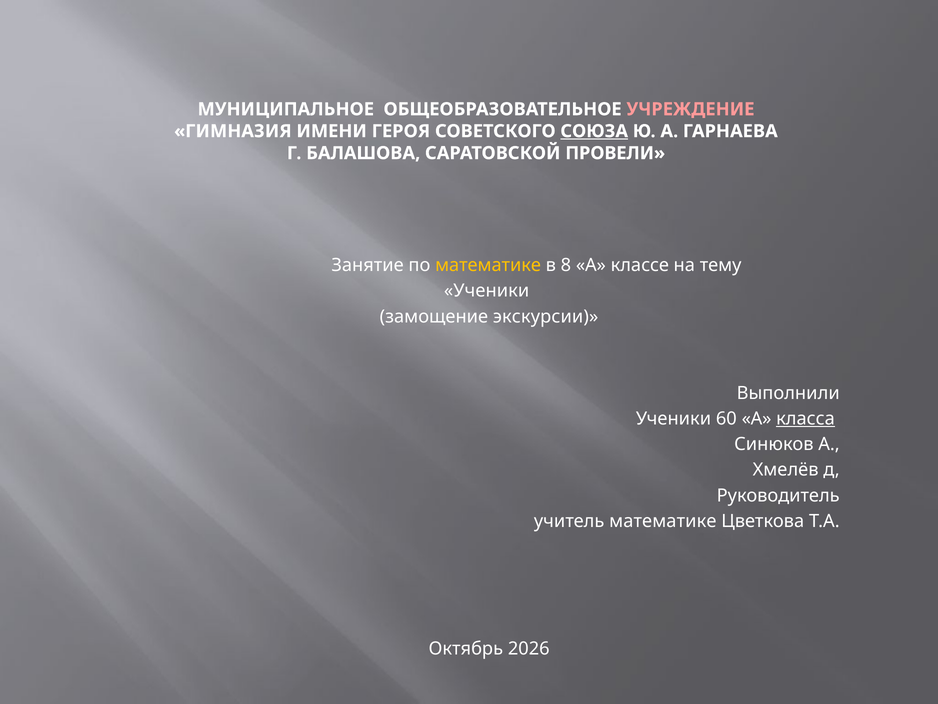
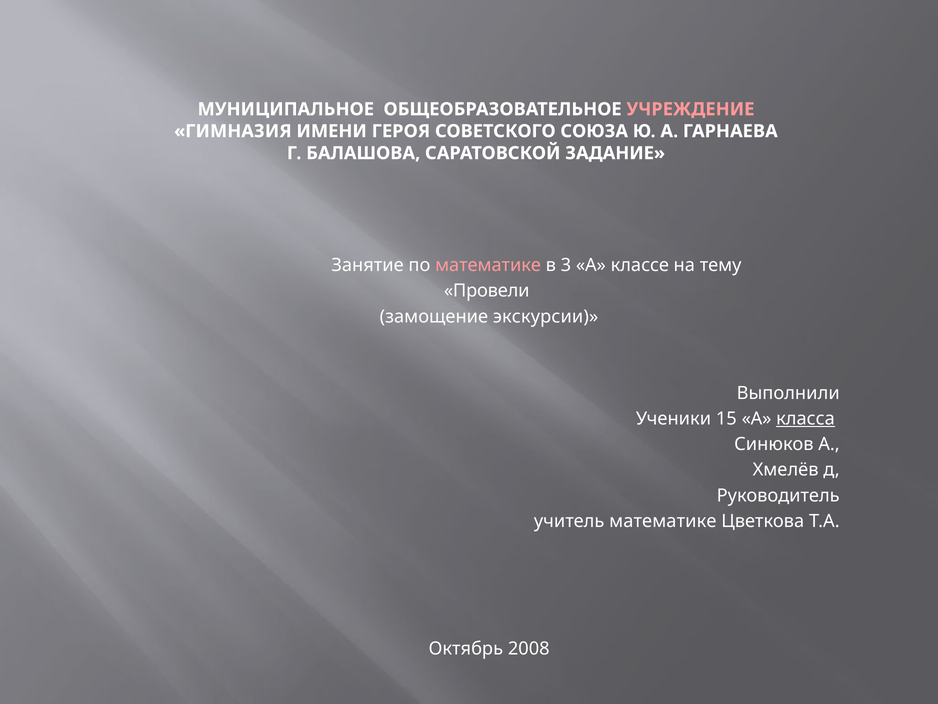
СОЮЗА underline: present -> none (594, 131)
ПРОВЕЛИ: ПРОВЕЛИ -> ЗАДАНИЕ (615, 153)
математике colour: yellow -> pink (488, 265)
8: 8 -> 3 (566, 265)
Ученики: Ученики -> Провели (487, 291)
60: 60 -> 15 (726, 419)
2026: 2026 -> 2008 (529, 649)
